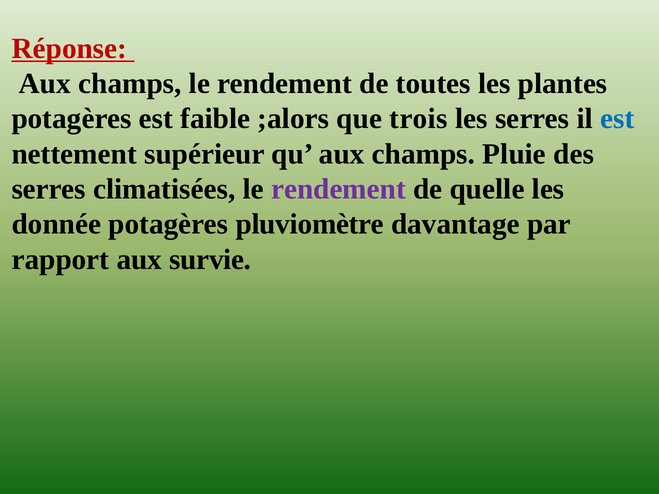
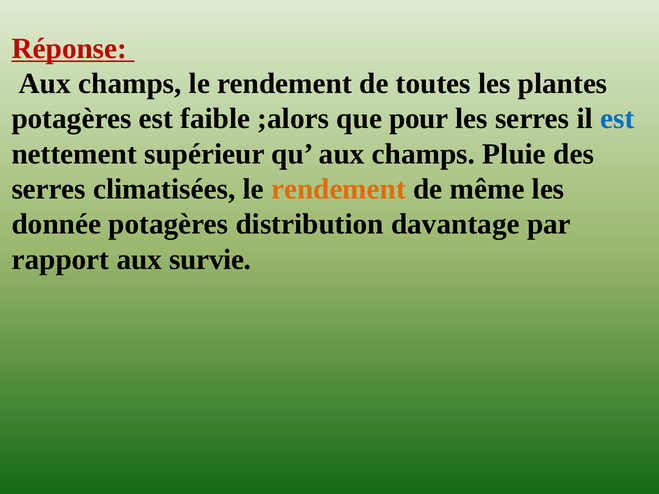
trois: trois -> pour (419, 119)
rendement colour: purple -> orange (338, 189)
quelle: quelle -> même (487, 189)
pluviomètre: pluviomètre -> distribution (310, 224)
